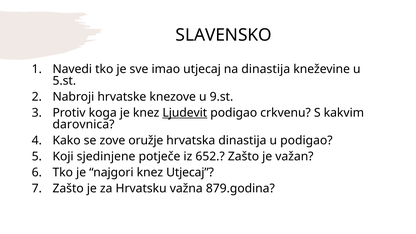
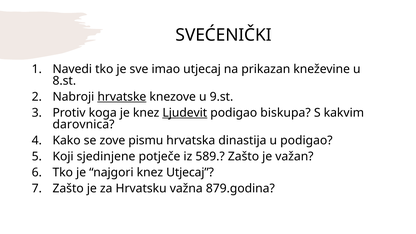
SLAVENSKO: SLAVENSKO -> SVEĆENIČKI (224, 35)
na dinastija: dinastija -> prikazan (266, 69)
5.st: 5.st -> 8.st (64, 81)
hrvatske underline: none -> present (122, 97)
crkvenu: crkvenu -> biskupa (286, 113)
oružje: oružje -> pismu (146, 140)
652: 652 -> 589 (210, 156)
